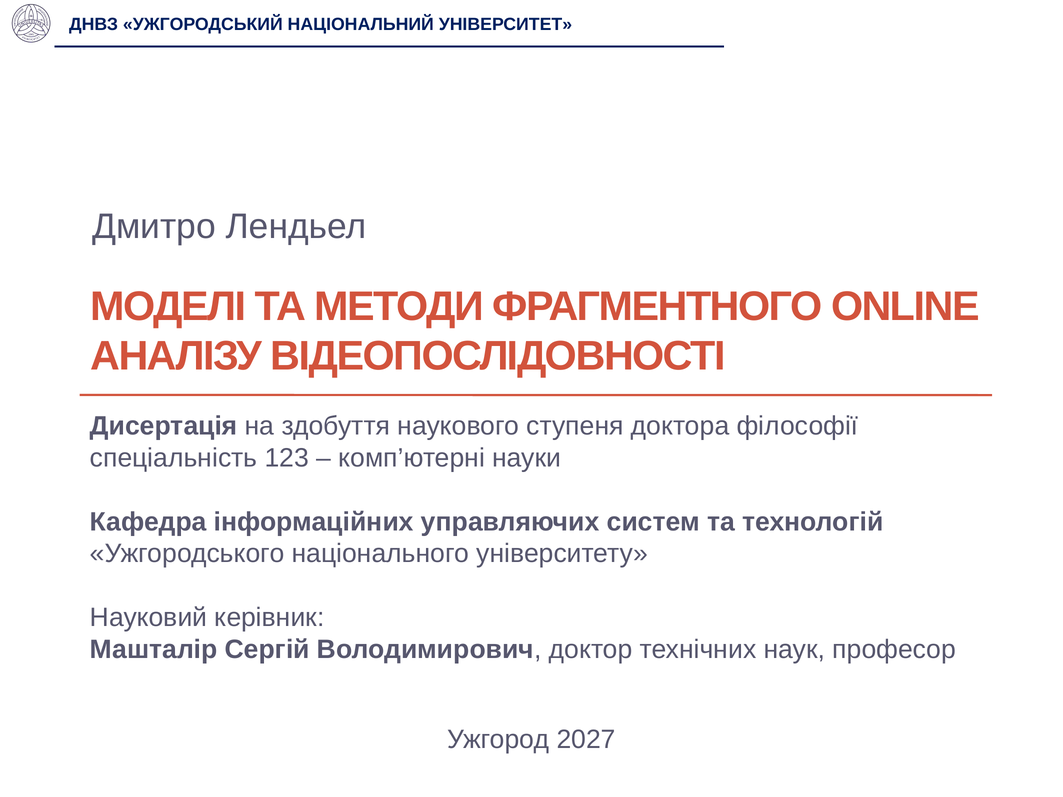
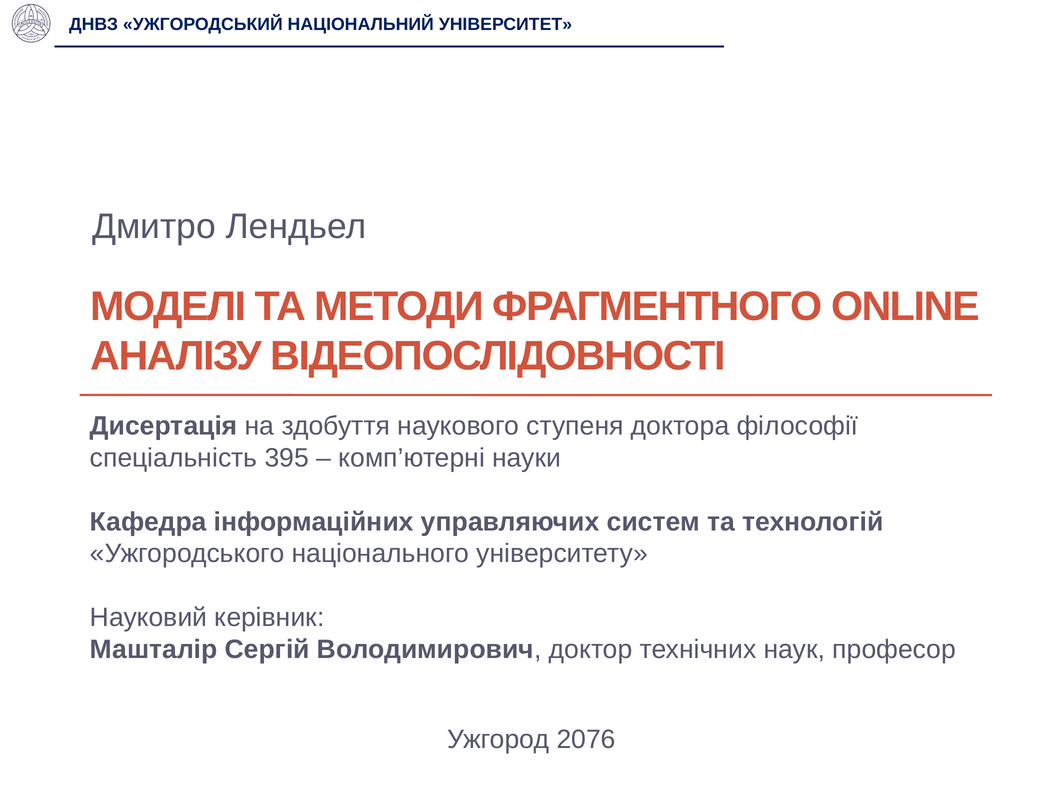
123: 123 -> 395 (287, 458)
2027: 2027 -> 2076 (586, 740)
